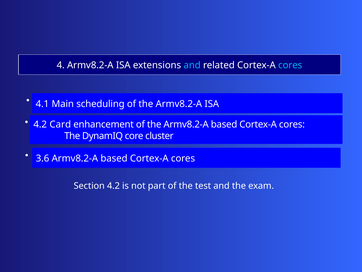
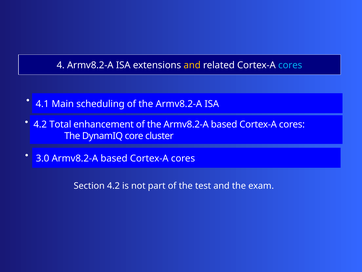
and colour: light blue -> yellow (192, 65)
Card: Card -> Total (60, 124)
3.6: 3.6 -> 3.0 (42, 158)
